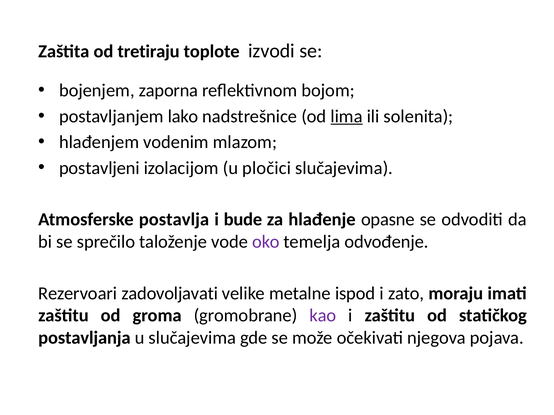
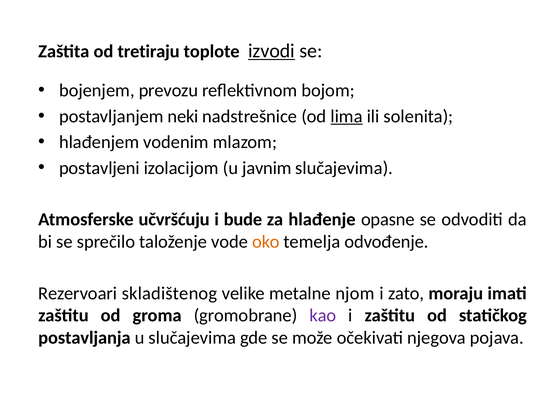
izvodi underline: none -> present (271, 51)
zaporna: zaporna -> prevozu (168, 91)
lako: lako -> neki (183, 116)
pločici: pločici -> javnim (267, 168)
postavlja: postavlja -> učvršćuju (174, 220)
oko colour: purple -> orange (266, 242)
zadovoljavati: zadovoljavati -> skladištenog (169, 294)
ispod: ispod -> njom (355, 294)
